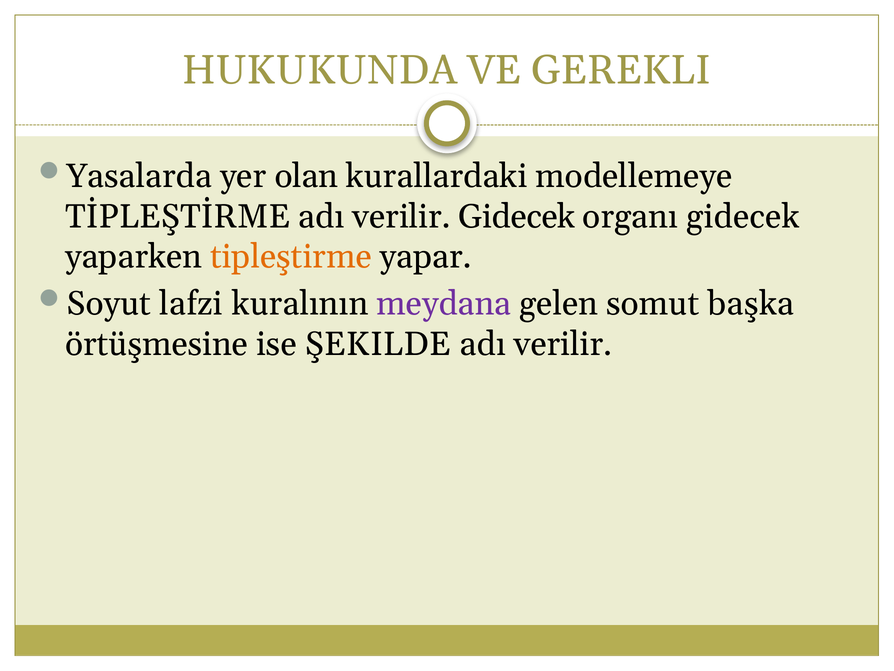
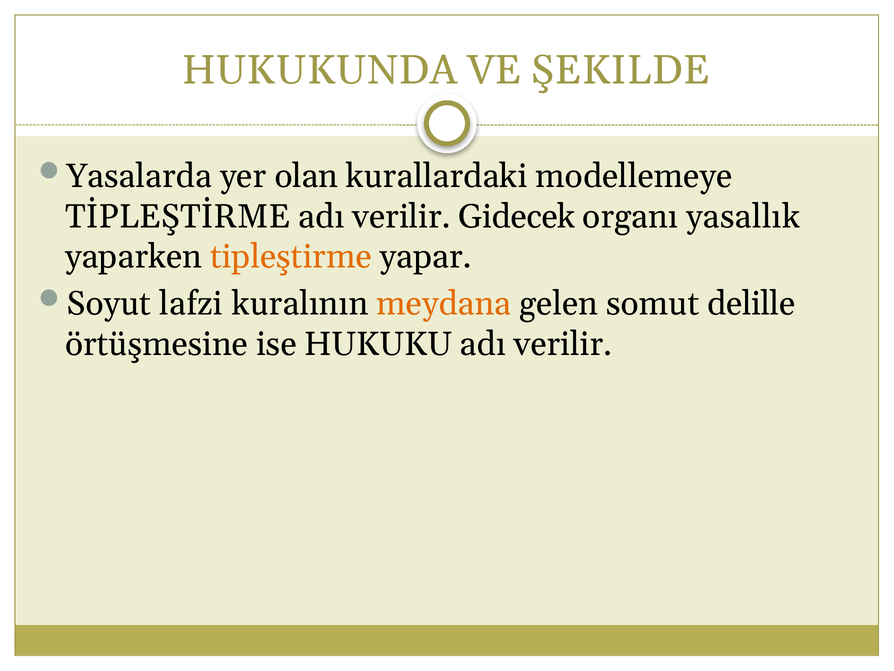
GEREKLI: GEREKLI -> ŞEKILDE (621, 70)
organı gidecek: gidecek -> yasallık (743, 216)
meydana colour: purple -> orange (444, 304)
başka: başka -> delille (751, 304)
ŞEKILDE: ŞEKILDE -> HUKUKU (379, 344)
